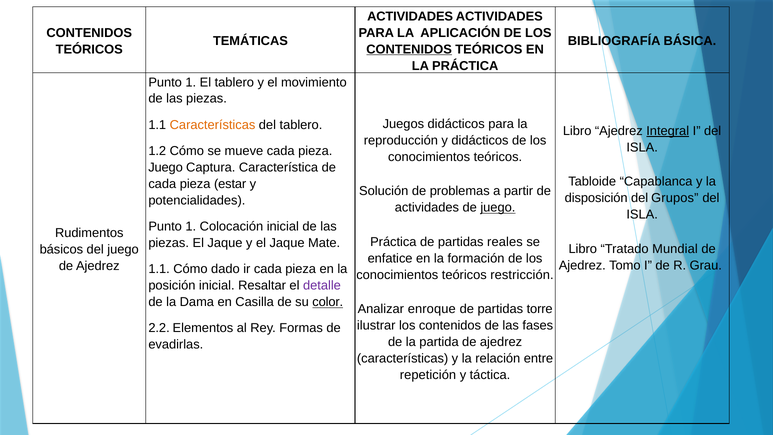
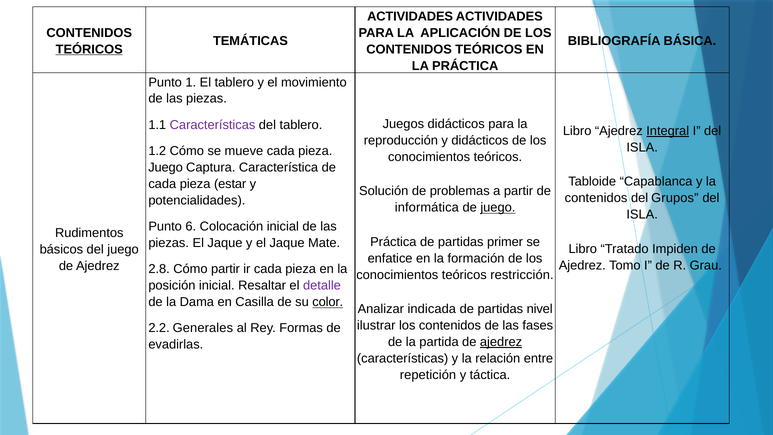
TEÓRICOS underline: none -> present (89, 49)
CONTENIDOS underline: present -> none (409, 49)
Características colour: orange -> purple (213, 125)
disposición: disposición -> contenidos (596, 198)
actividades: actividades -> informática (427, 208)
1: 1 -> 6 (191, 226)
reales: reales -> primer (505, 242)
Mundial: Mundial -> Impiden (675, 249)
1.1: 1.1 -> 2.8 (159, 269)
Cómo dado: dado -> partir (225, 269)
enroque: enroque -> indicada (432, 309)
torre: torre -> nivel (540, 309)
Elementos: Elementos -> Generales (203, 328)
ajedrez underline: none -> present (501, 342)
